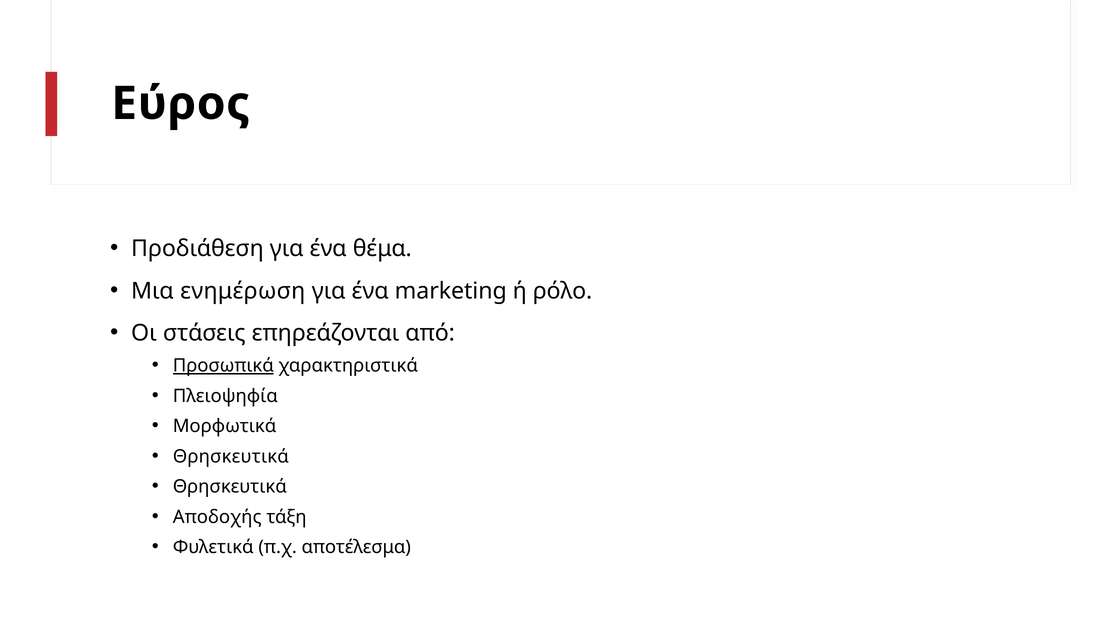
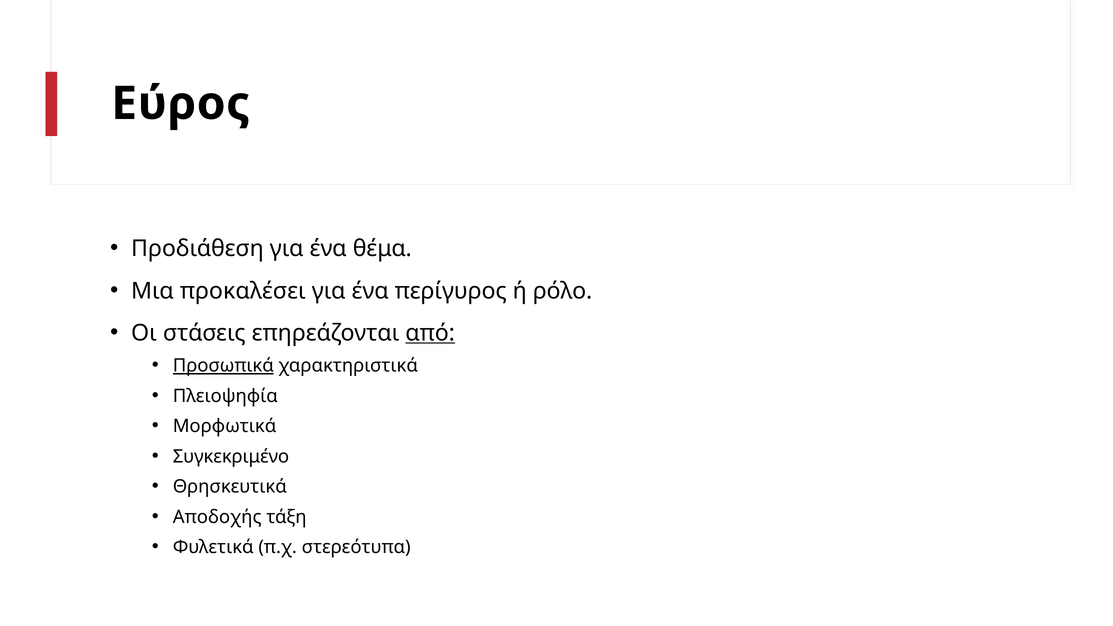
ενημέρωση: ενημέρωση -> προκαλέσει (243, 291)
marketing: marketing -> περίγυρος (451, 291)
από underline: none -> present (430, 333)
Θρησκευτικά: Θρησκευτικά -> Συγκεκριμένο (231, 456)
αποτέλεσμα: αποτέλεσμα -> στερεότυπα (356, 547)
